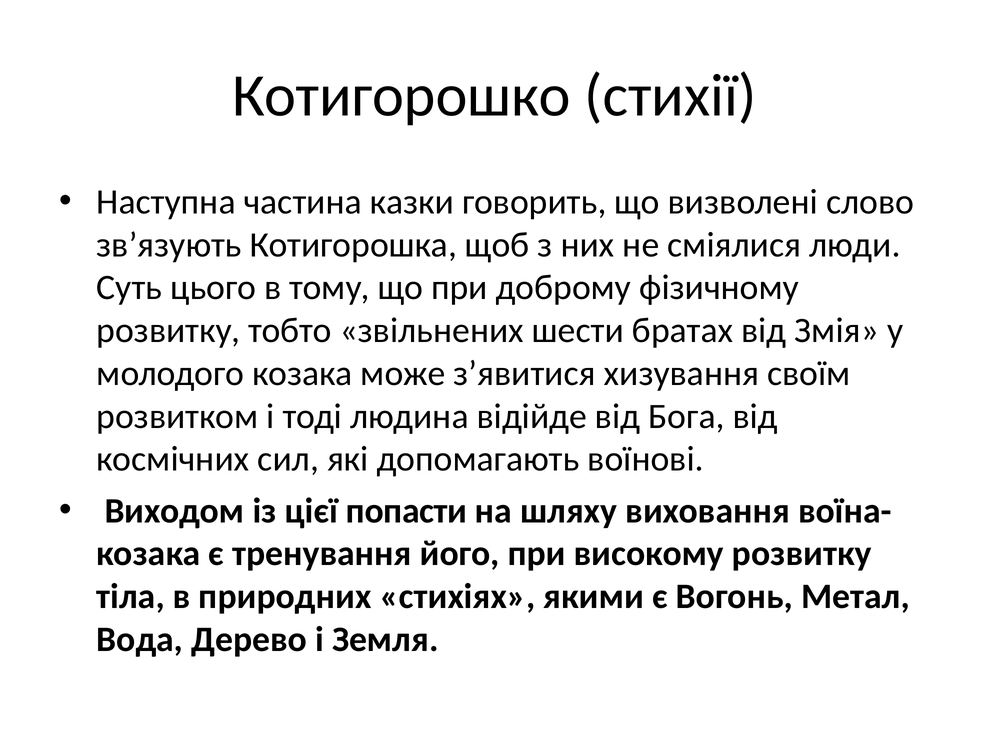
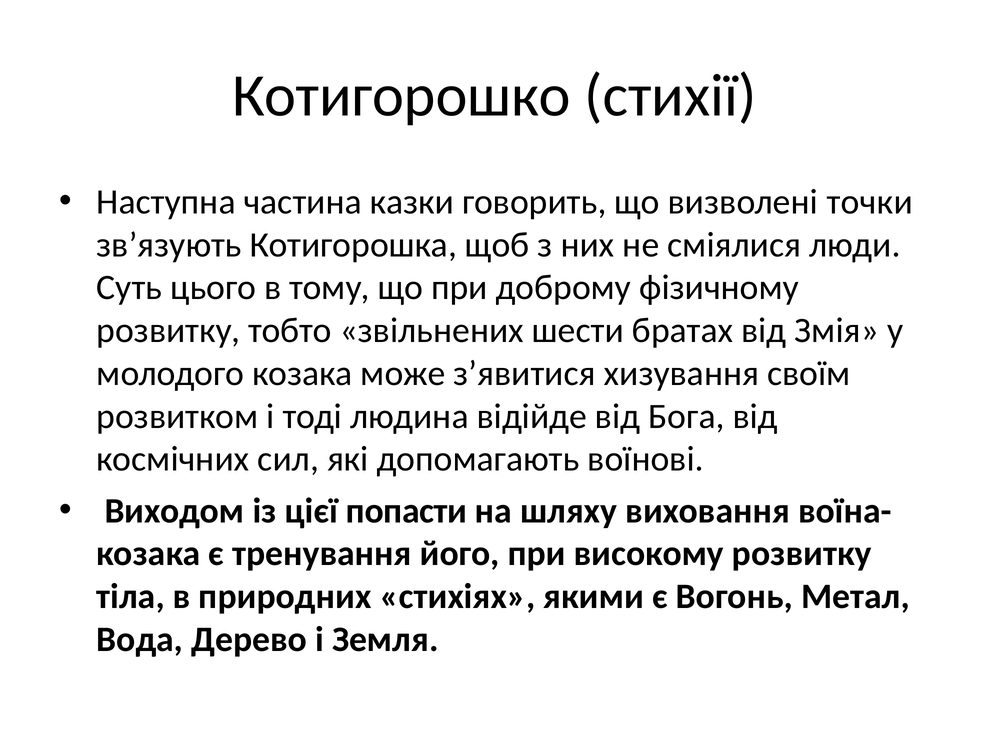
слово: слово -> точки (870, 202)
